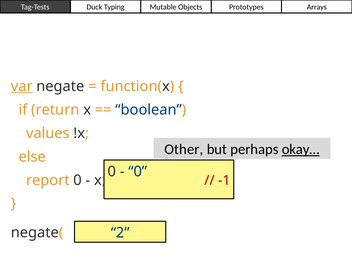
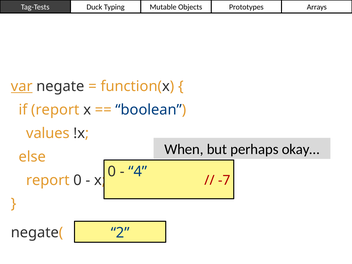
if return: return -> report (55, 110)
Other: Other -> When (184, 149)
okay… underline: present -> none (301, 149)
0: 0 -> 4 (138, 172)
-1: -1 -> -7 (224, 180)
